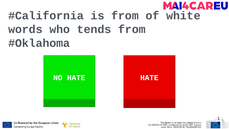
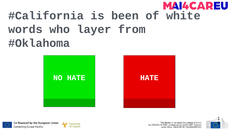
is from: from -> been (125, 16)
tends: tends -> layer (94, 29)
